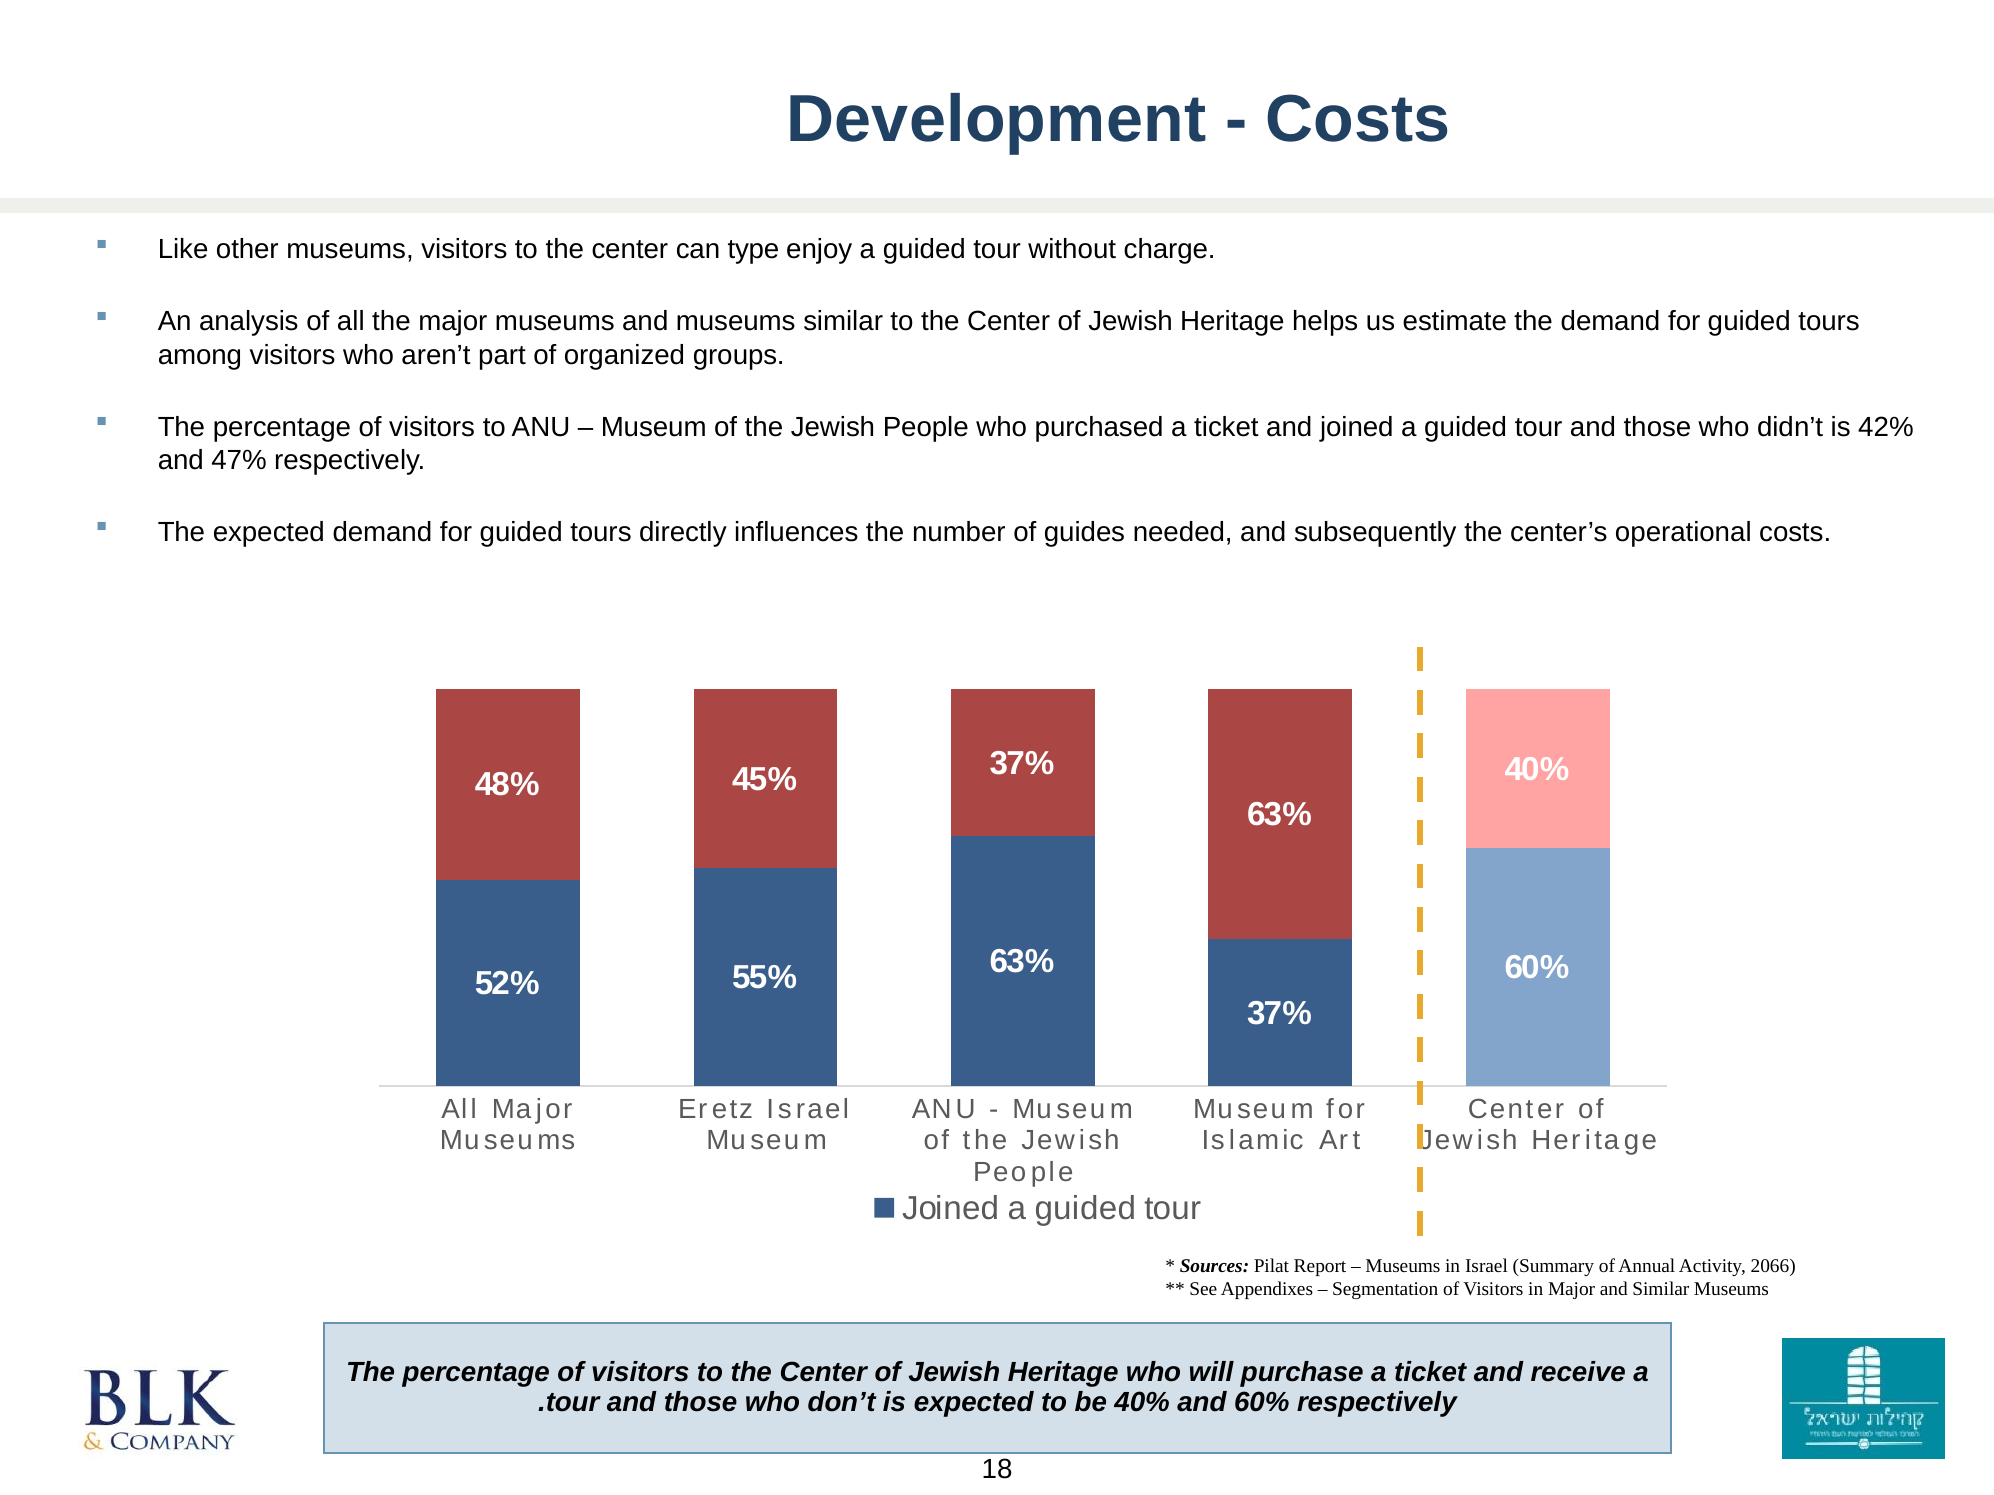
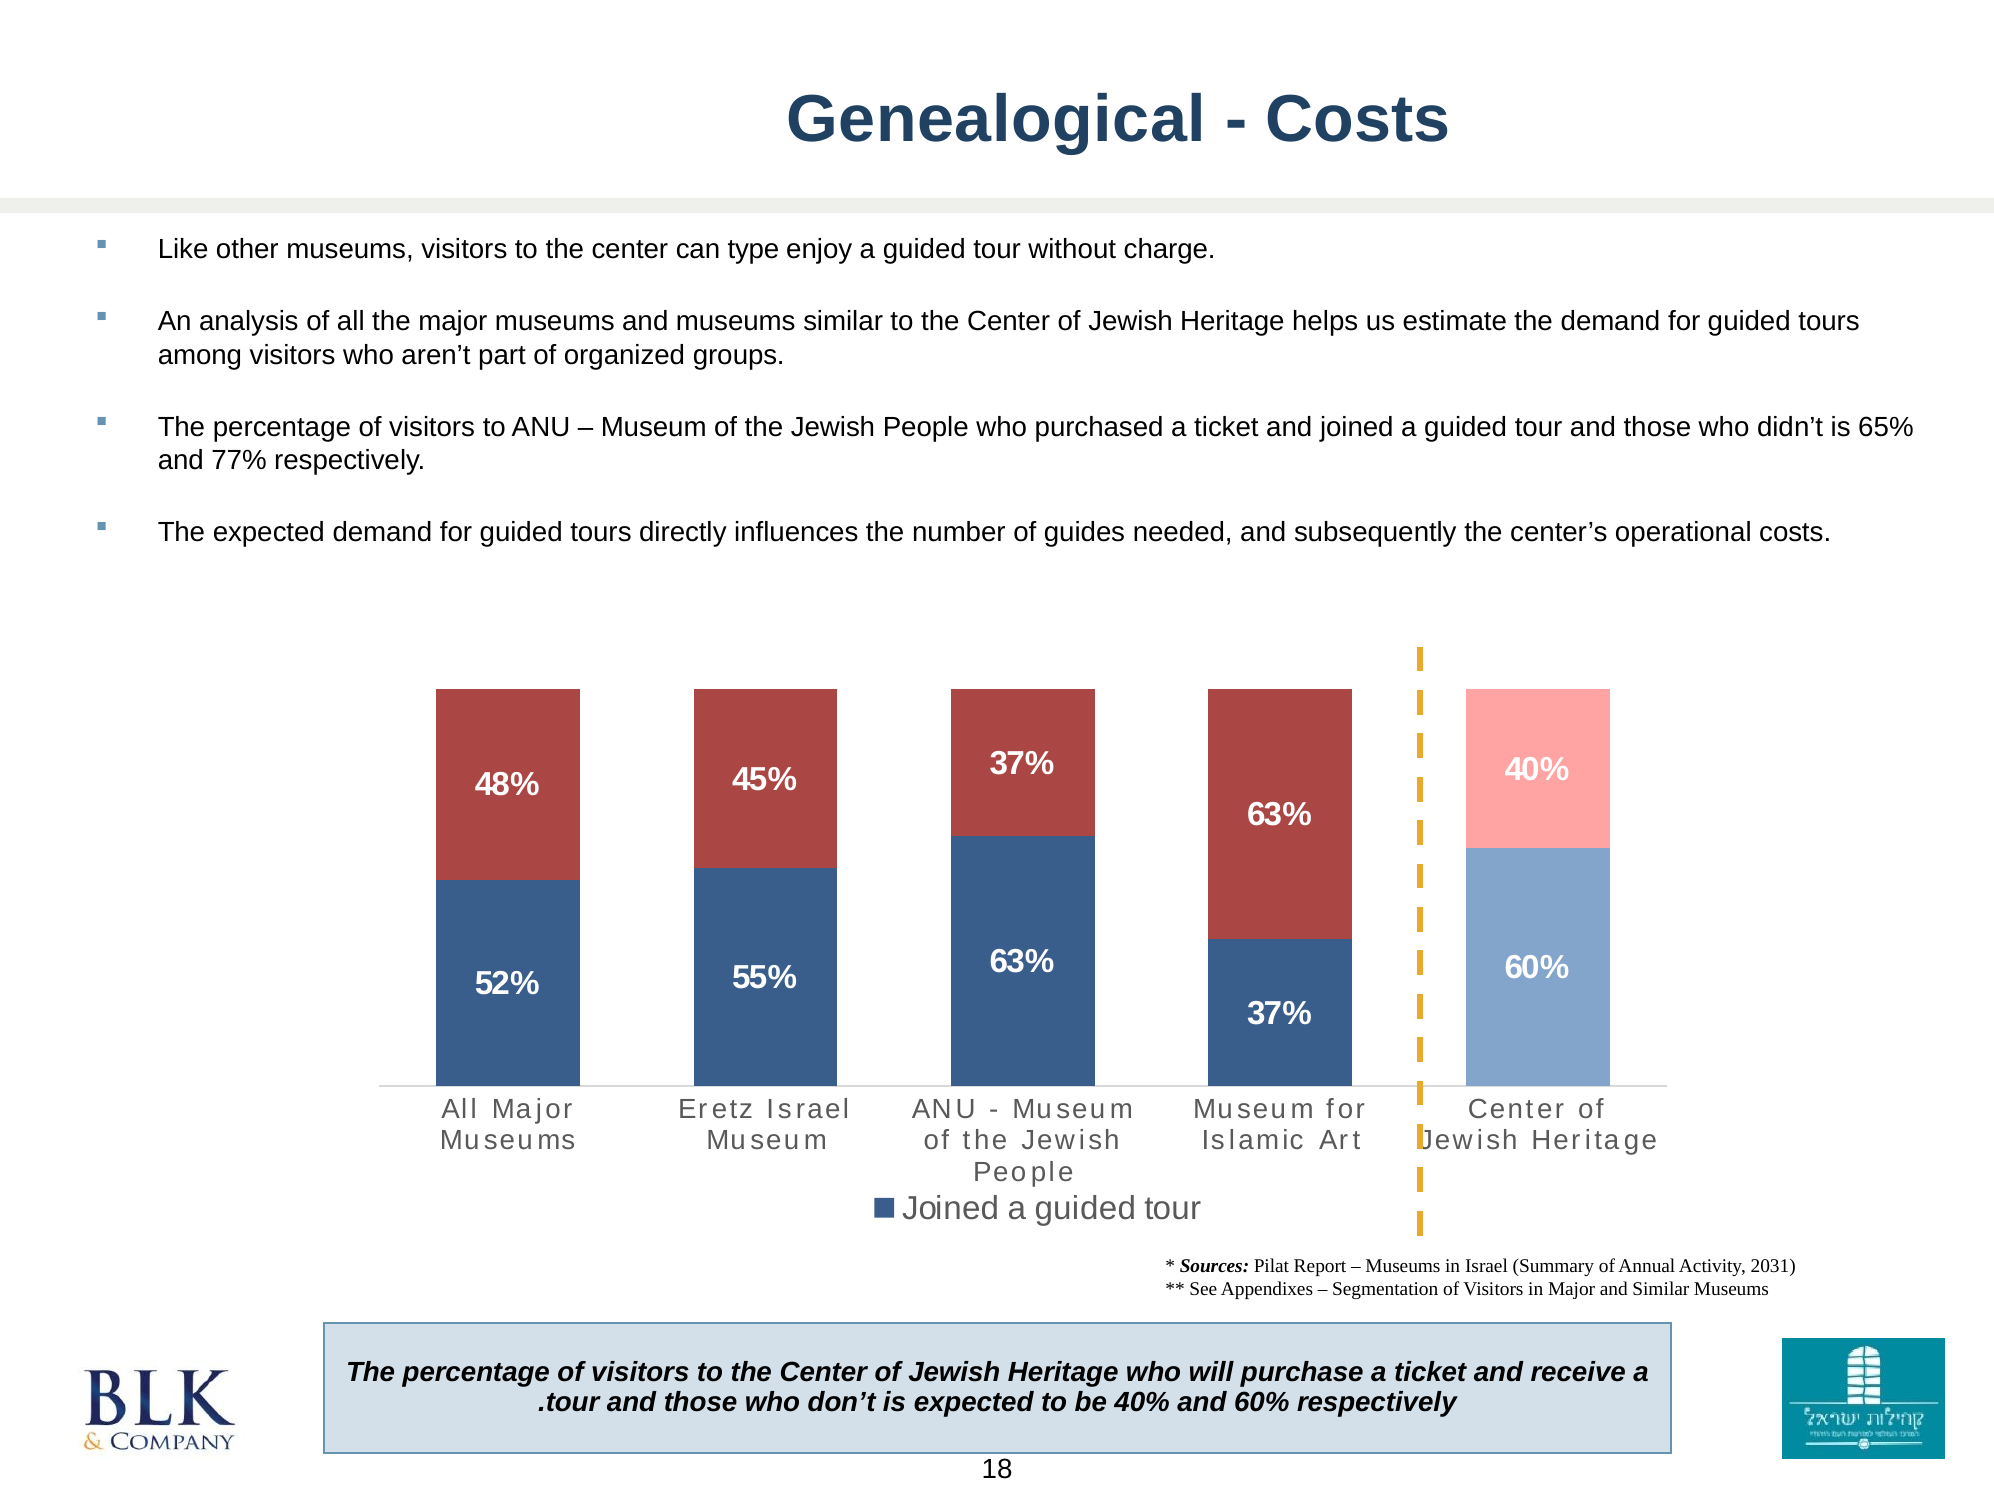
Development: Development -> Genealogical (996, 119)
42%: 42% -> 65% (1886, 427)
47%: 47% -> 77% (239, 460)
2066: 2066 -> 2031 (1773, 1267)
